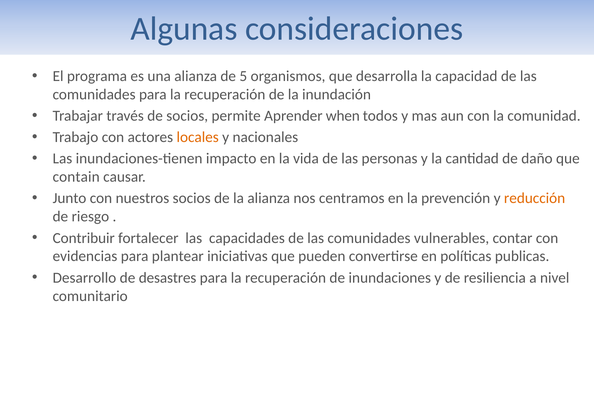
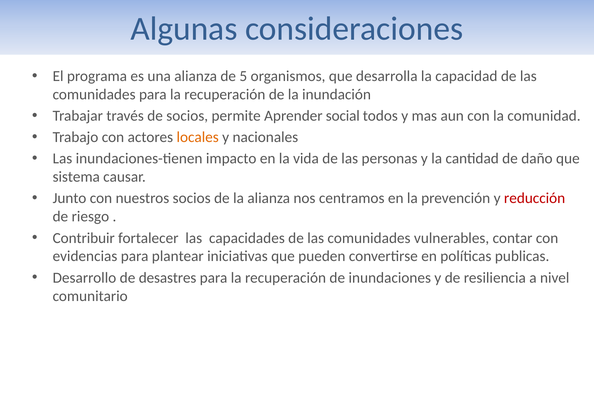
when: when -> social (343, 116)
contain: contain -> sistema (76, 177)
reducción colour: orange -> red (535, 198)
